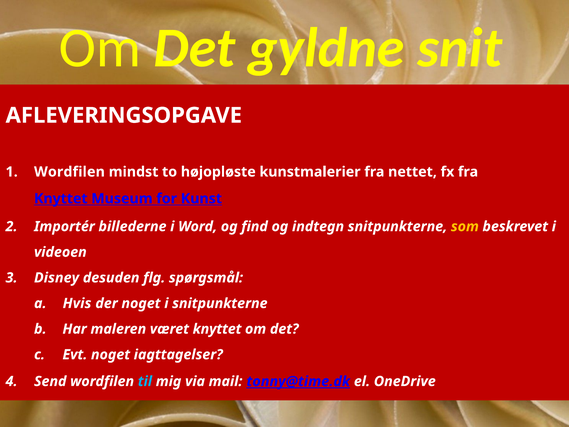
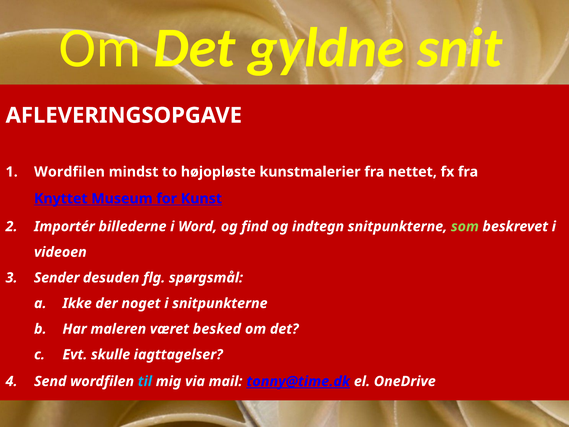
som colour: yellow -> light green (465, 226)
Disney: Disney -> Sender (57, 278)
Hvis: Hvis -> Ikke (77, 303)
været knyttet: knyttet -> besked (217, 329)
Evt noget: noget -> skulle (111, 354)
